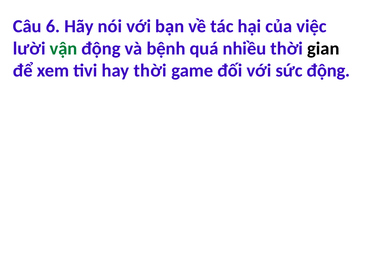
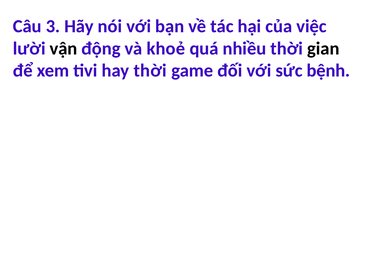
6: 6 -> 3 (53, 26)
vận colour: green -> black (64, 49)
bệnh: bệnh -> khoẻ (166, 49)
sức động: động -> bệnh (328, 71)
